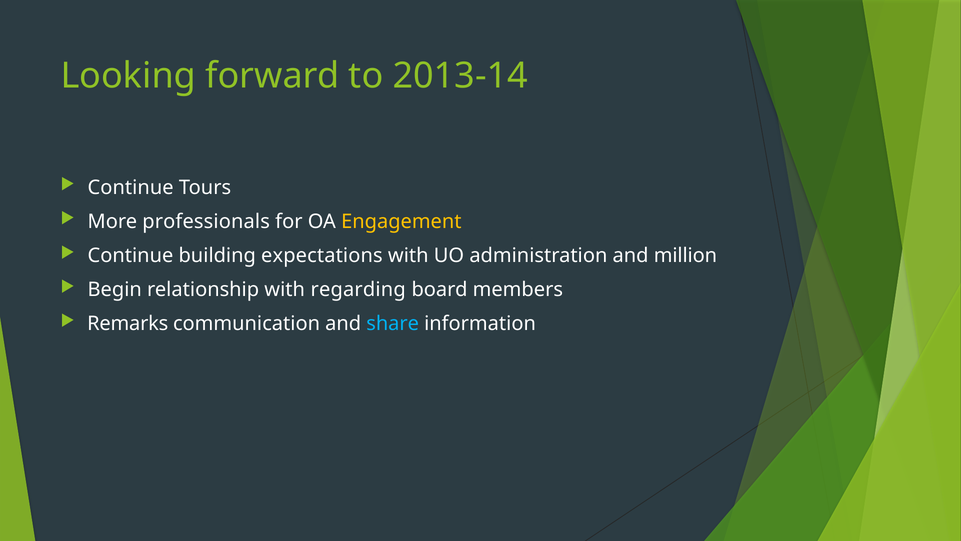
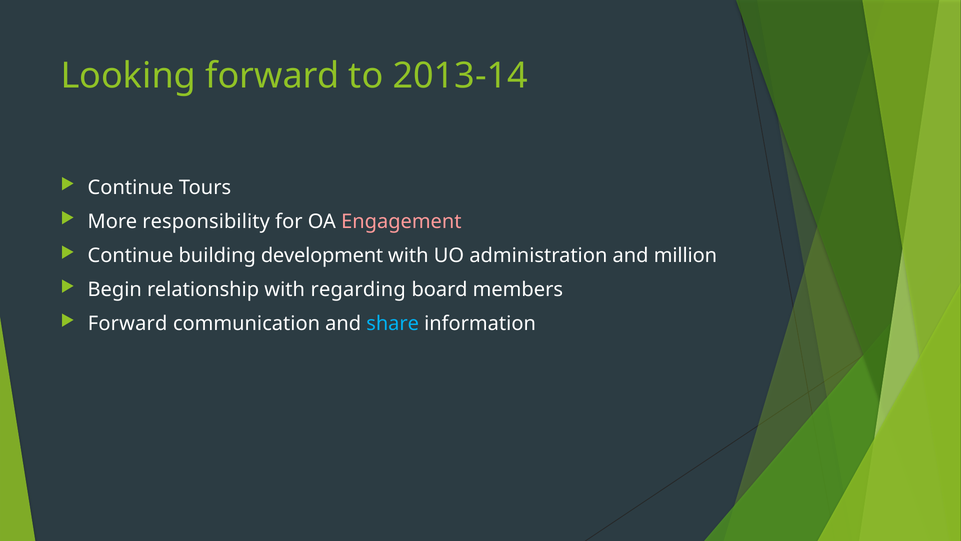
professionals: professionals -> responsibility (206, 221)
Engagement colour: yellow -> pink (401, 221)
expectations: expectations -> development (322, 255)
Remarks: Remarks -> Forward (128, 324)
